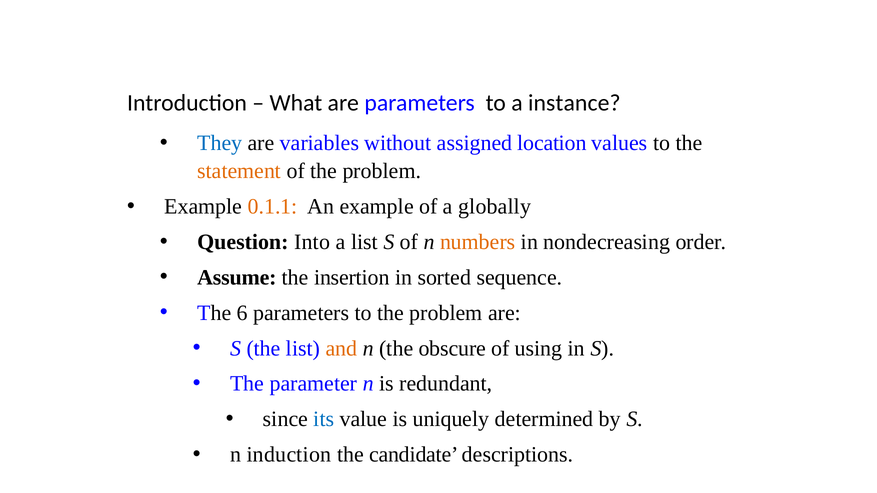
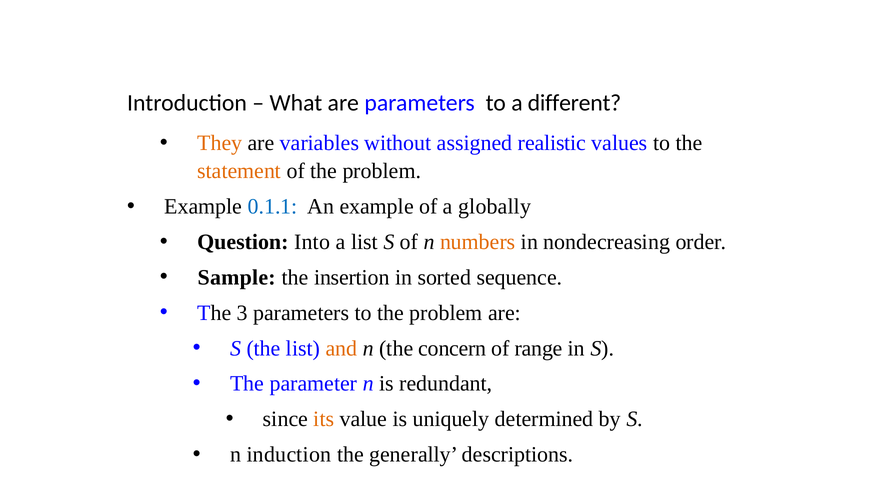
instance: instance -> different (574, 103)
They colour: blue -> orange (220, 143)
location: location -> realistic (552, 143)
0.1.1 colour: orange -> blue (273, 207)
Assume: Assume -> Sample (237, 278)
6: 6 -> 3 (242, 313)
obscure: obscure -> concern (452, 349)
using: using -> range (539, 349)
its colour: blue -> orange (324, 419)
candidate: candidate -> generally (414, 455)
